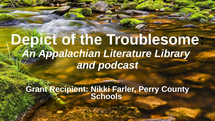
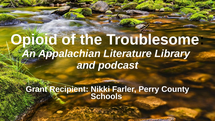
Depict: Depict -> Opioid (34, 40)
